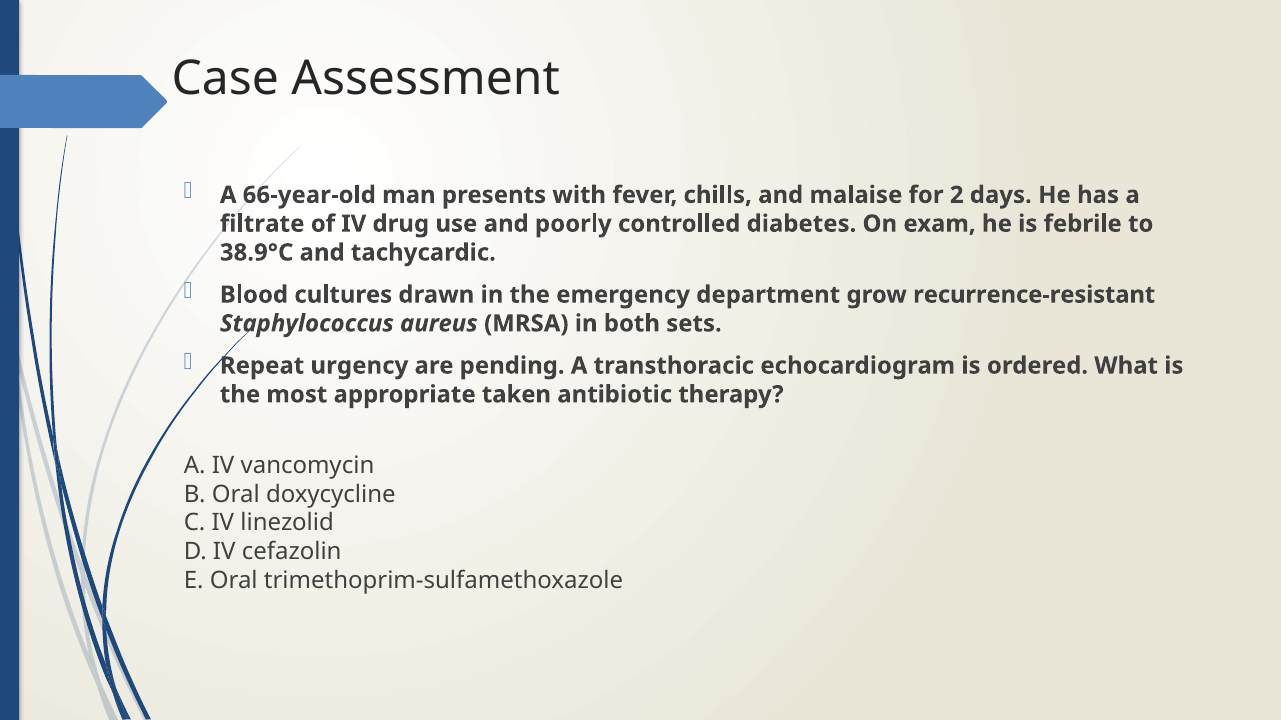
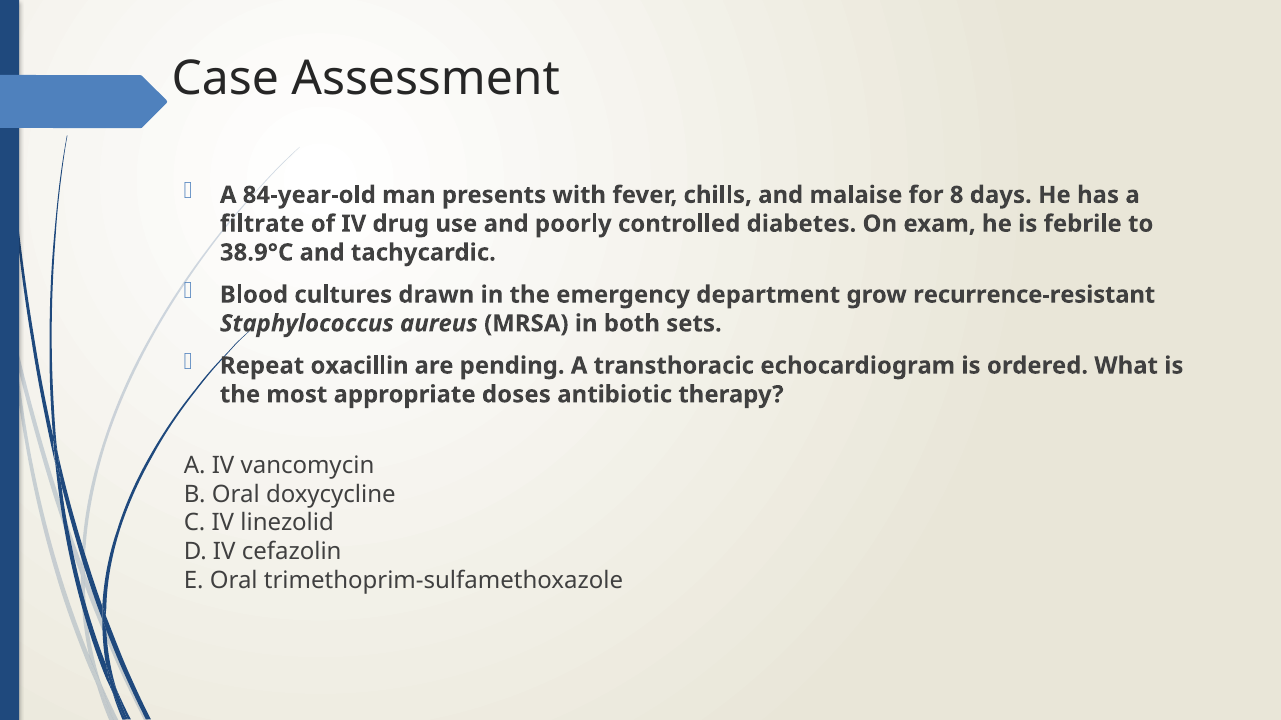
66‑year‑old: 66‑year‑old -> 84‑year‑old (309, 195)
2: 2 -> 8 (957, 195)
urgency: urgency -> oxacillin (360, 366)
taken: taken -> doses (516, 395)
